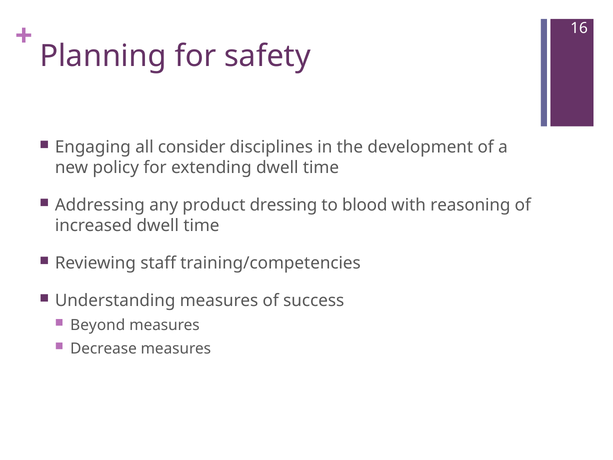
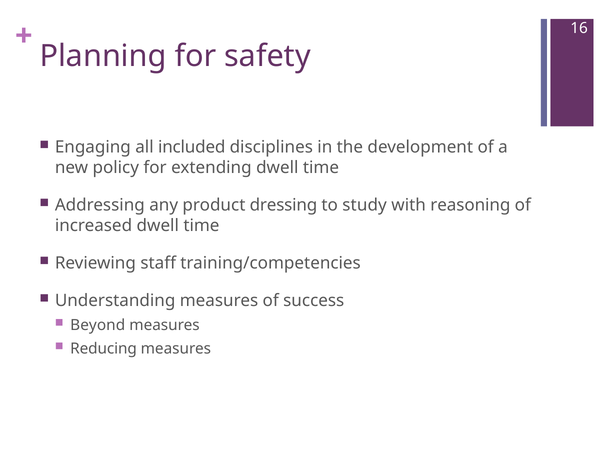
consider: consider -> included (192, 147)
blood: blood -> study (365, 205)
Decrease: Decrease -> Reducing (104, 349)
